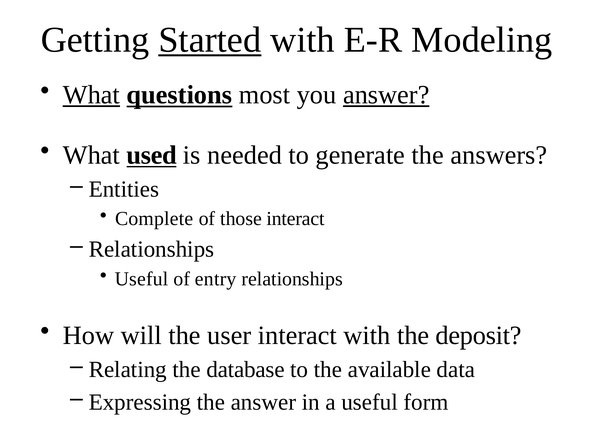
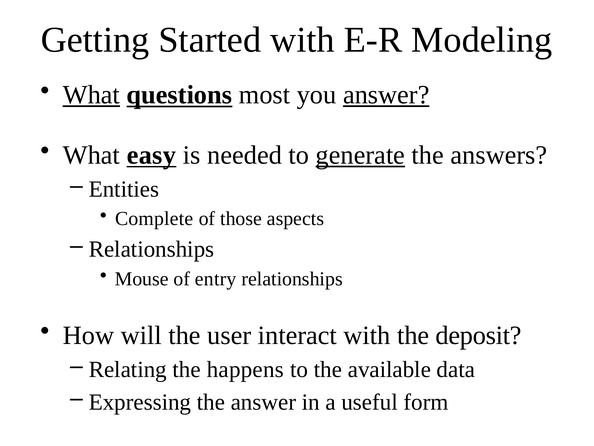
Started underline: present -> none (210, 40)
used: used -> easy (151, 155)
generate underline: none -> present (360, 155)
those interact: interact -> aspects (295, 218)
Useful: Useful -> Mouse (142, 279)
database: database -> happens (245, 369)
